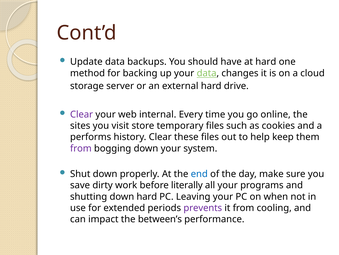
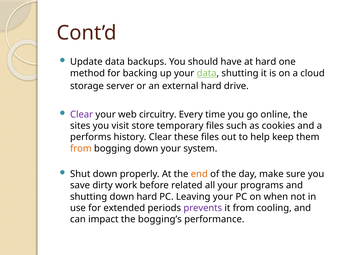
data changes: changes -> shutting (240, 73)
internal: internal -> circuitry (158, 114)
from colour: purple -> orange (81, 148)
end colour: blue -> orange (199, 173)
literally: literally -> related (187, 185)
between’s: between’s -> bogging’s (160, 219)
